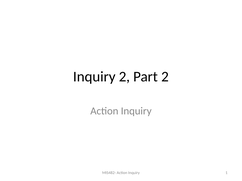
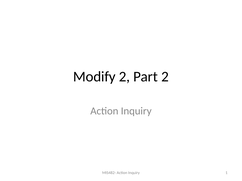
Inquiry: Inquiry -> Modify (94, 77)
